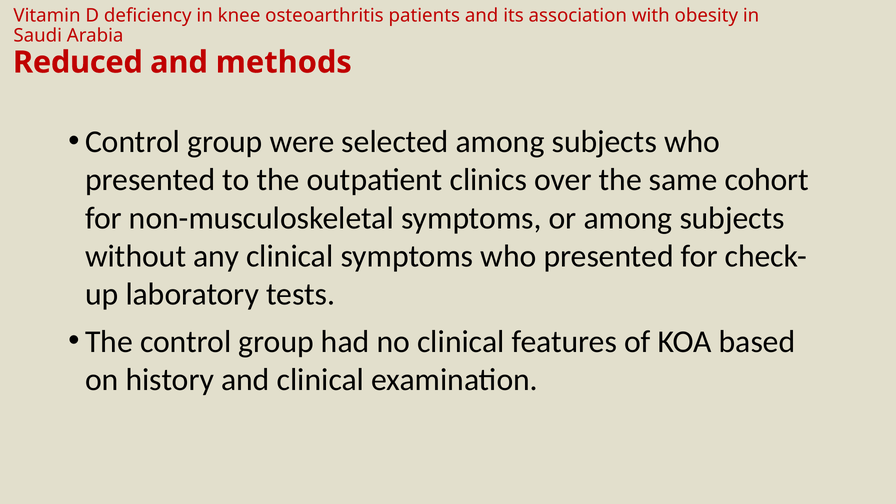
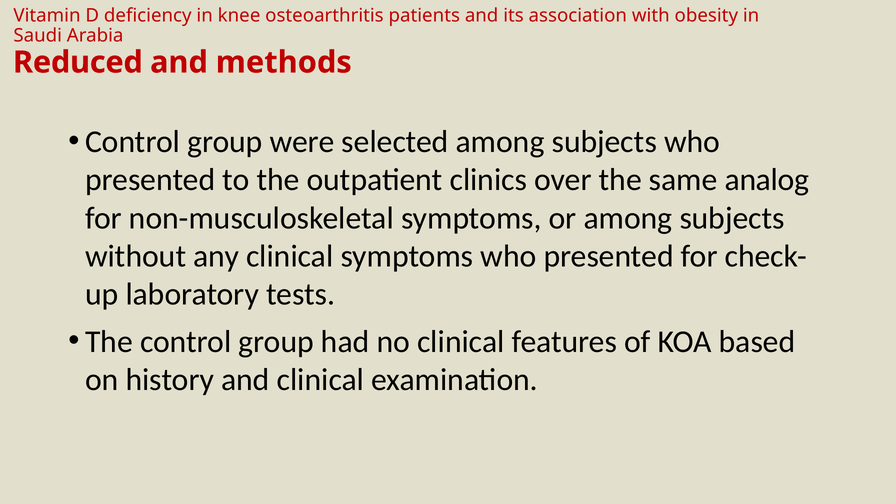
cohort: cohort -> analog (767, 180)
